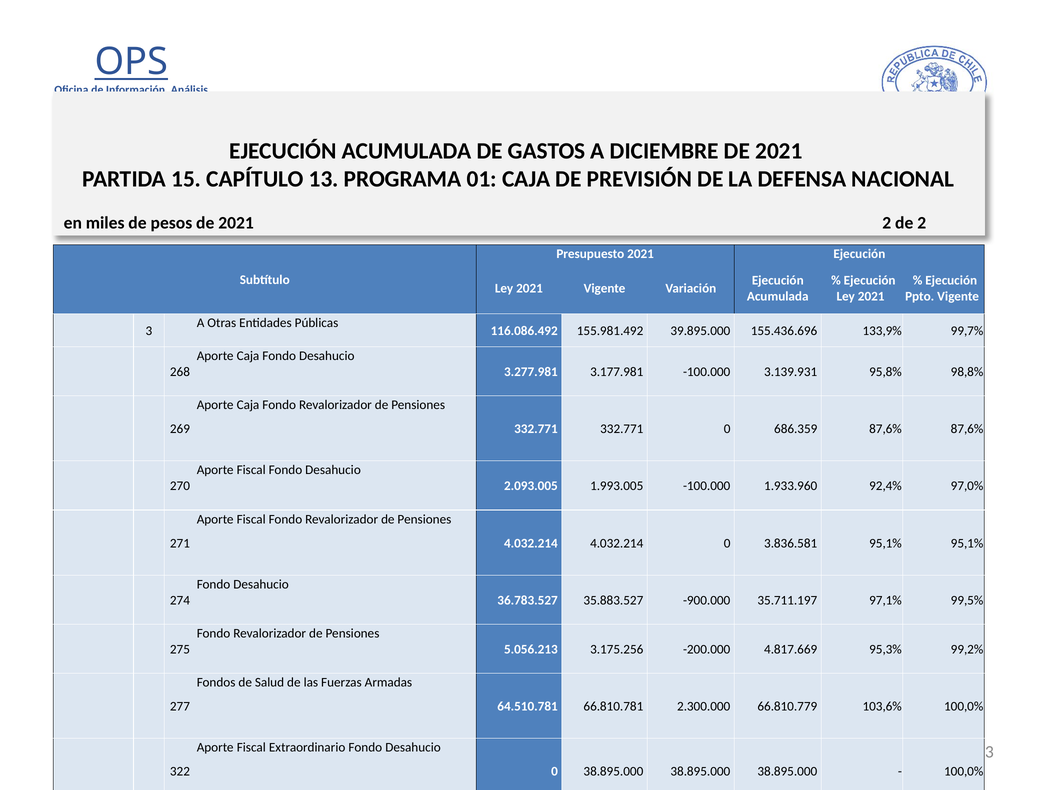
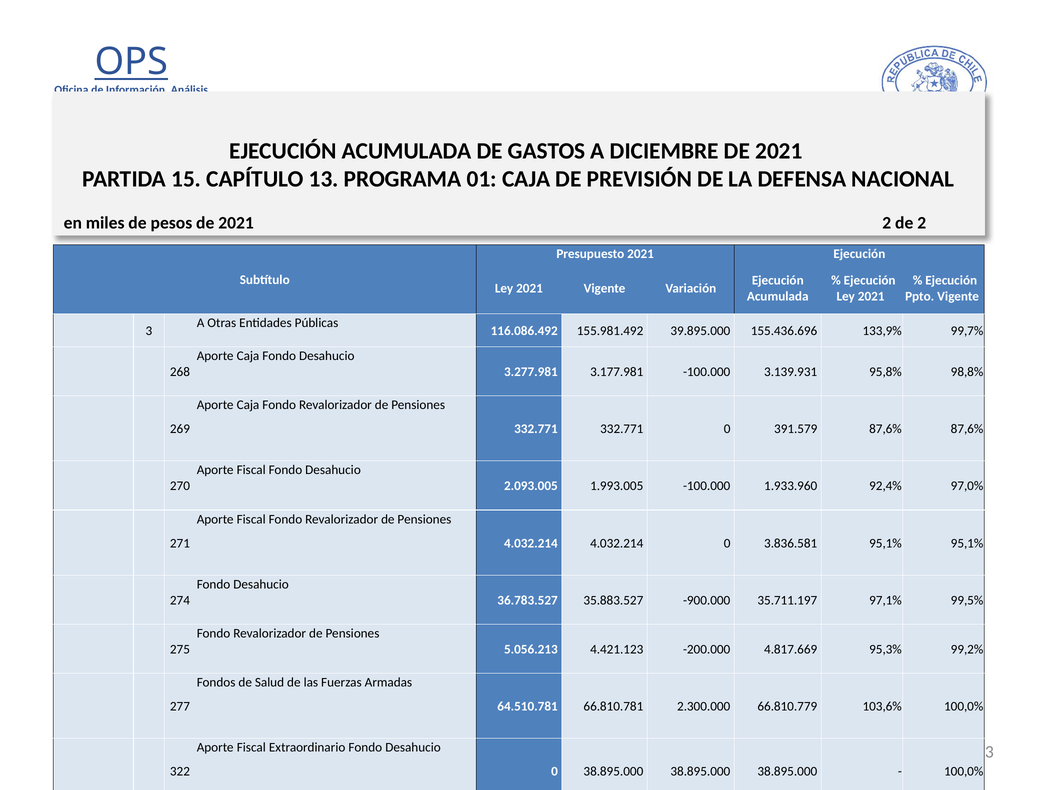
686.359: 686.359 -> 391.579 (796, 429)
3.175.256: 3.175.256 -> 4.421.123 (617, 649)
